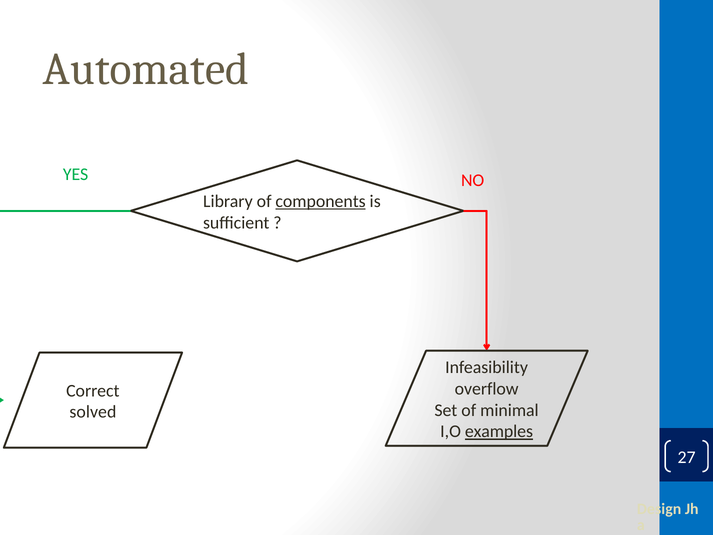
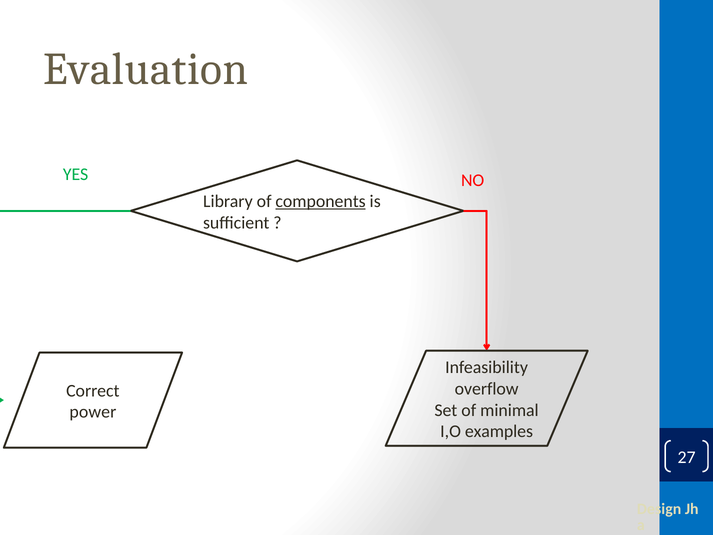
Automated: Automated -> Evaluation (146, 69)
solved: solved -> power (93, 412)
examples underline: present -> none (499, 431)
